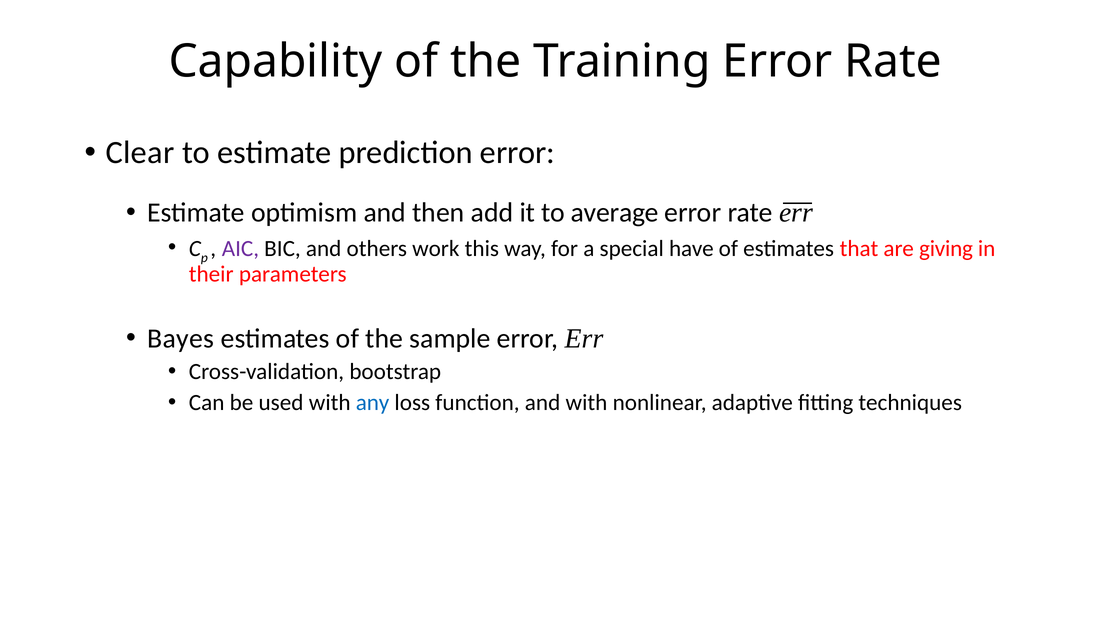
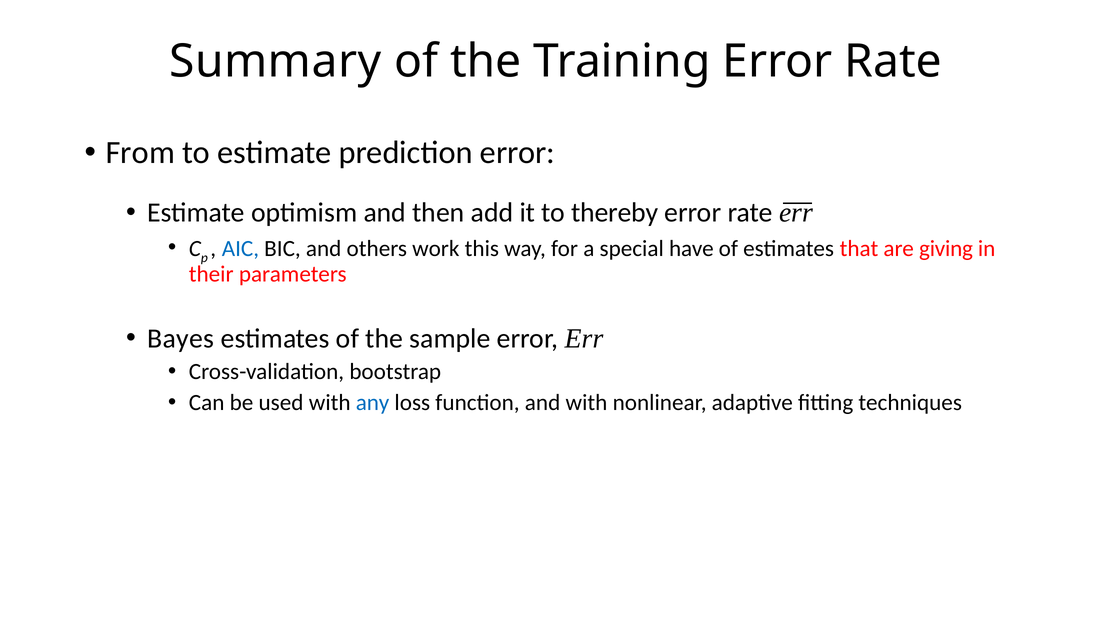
Capability: Capability -> Summary (275, 61)
Clear: Clear -> From (140, 153)
average: average -> thereby (615, 213)
AIC colour: purple -> blue (240, 249)
